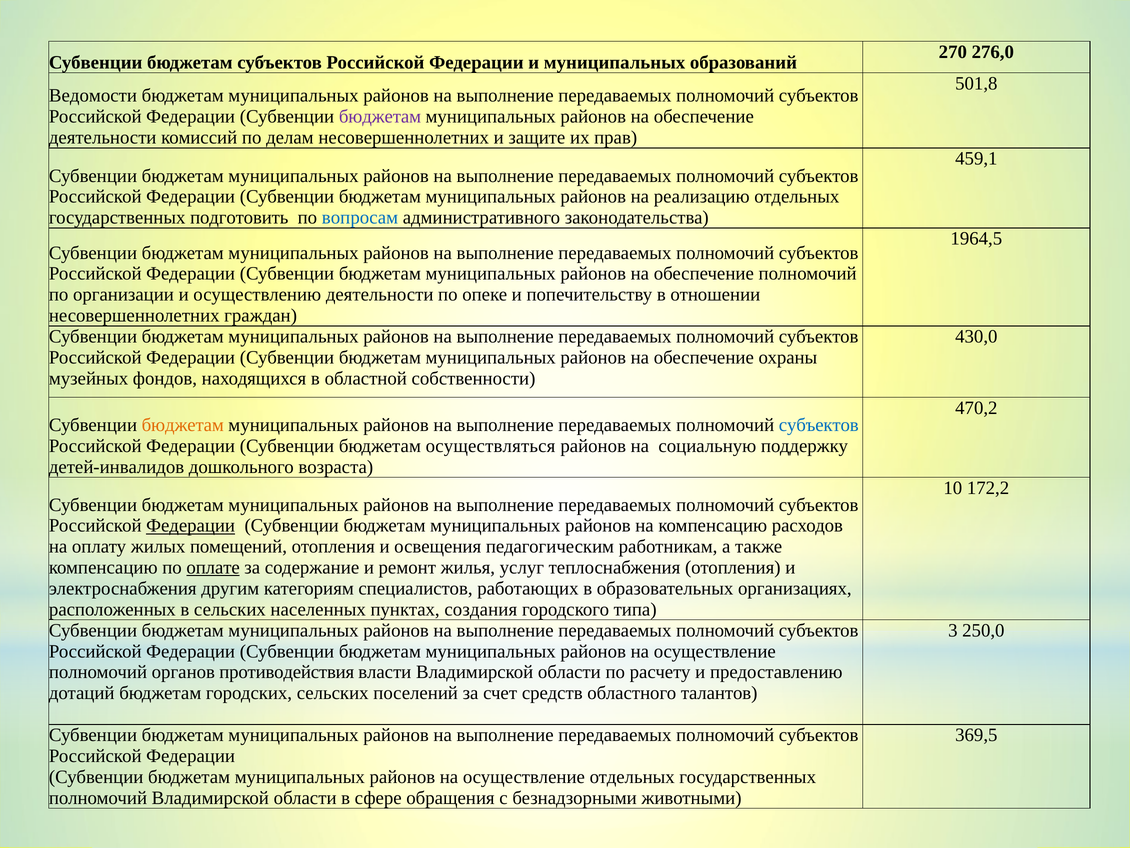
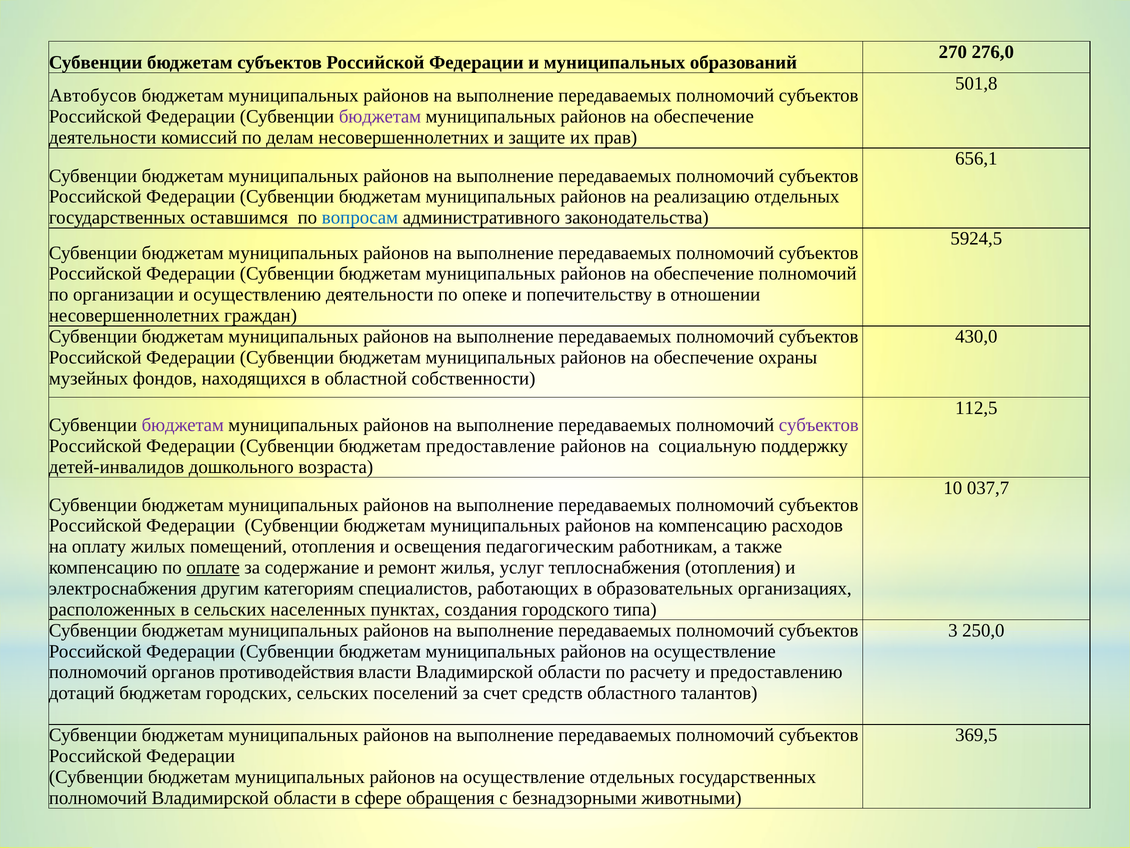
Ведомости: Ведомости -> Автобусов (93, 96)
459,1: 459,1 -> 656,1 (976, 158)
подготовить: подготовить -> оставшимся (239, 218)
1964,5: 1964,5 -> 5924,5 (976, 239)
470,2: 470,2 -> 112,5 (976, 408)
бюджетам colour: orange -> purple (183, 425)
субъектов colour: blue -> purple (819, 425)
осуществляться: осуществляться -> предоставление (491, 446)
172,2: 172,2 -> 037,7 (988, 488)
Федерации underline: present -> none (191, 525)
